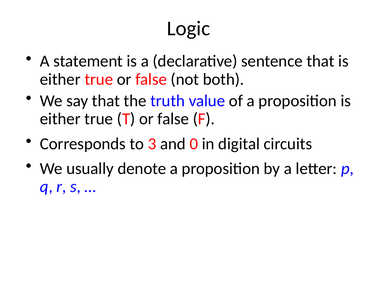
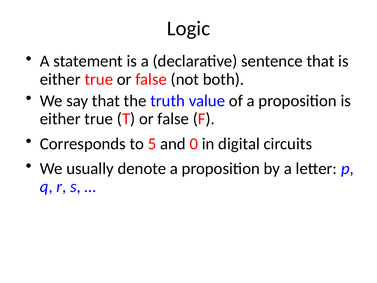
3: 3 -> 5 (152, 144)
